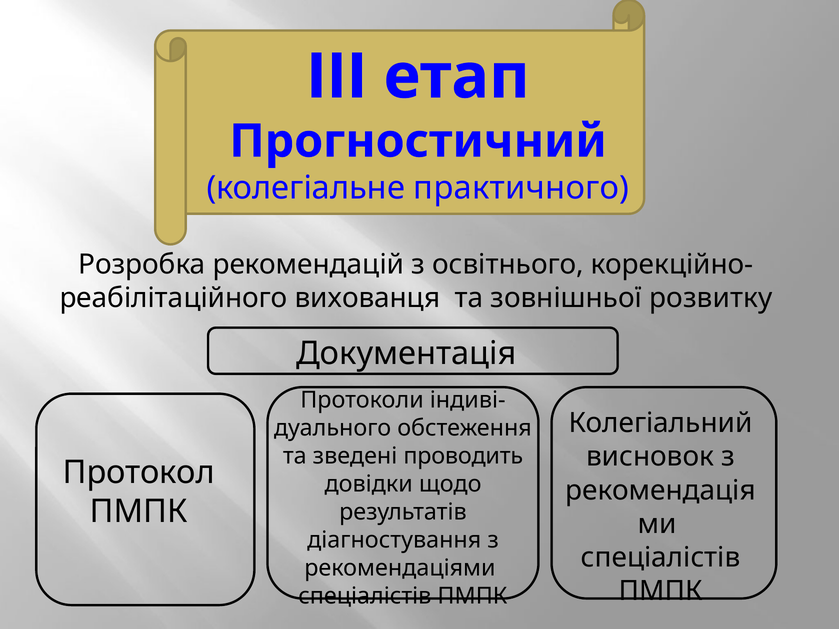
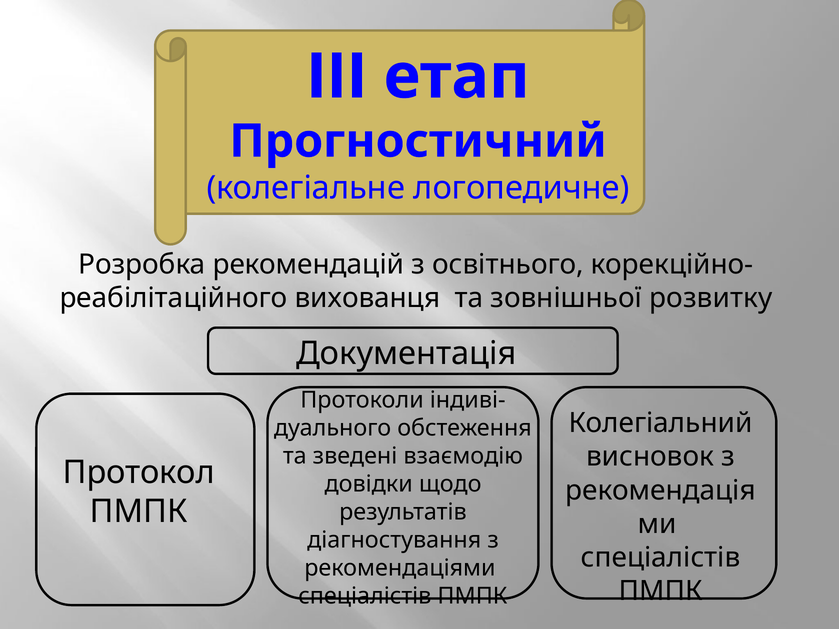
практичного: практичного -> логопедичне (522, 188)
проводить: проводить -> взаємодію (463, 456)
